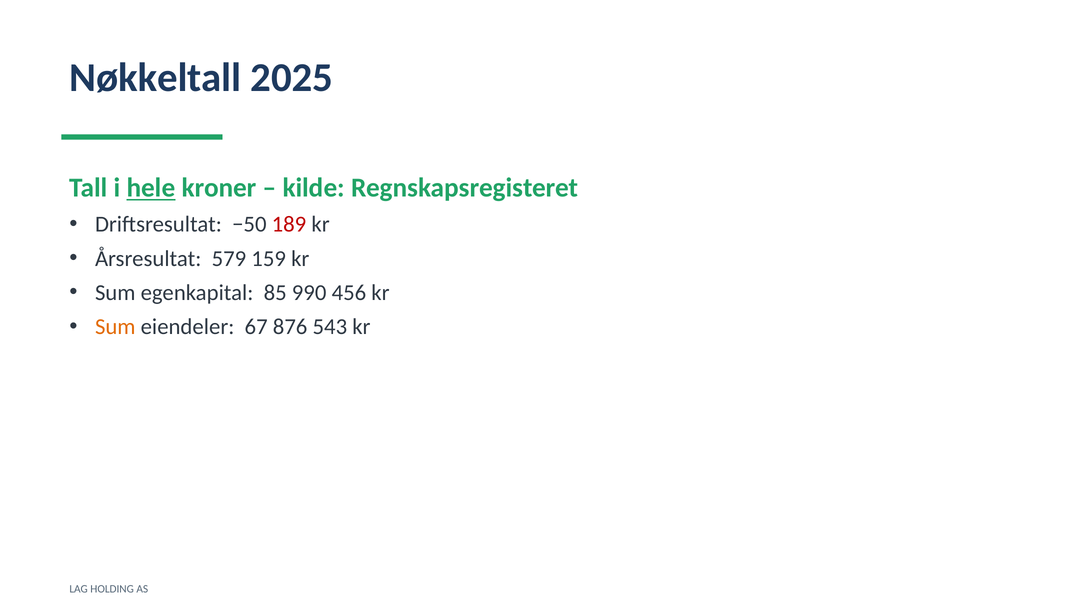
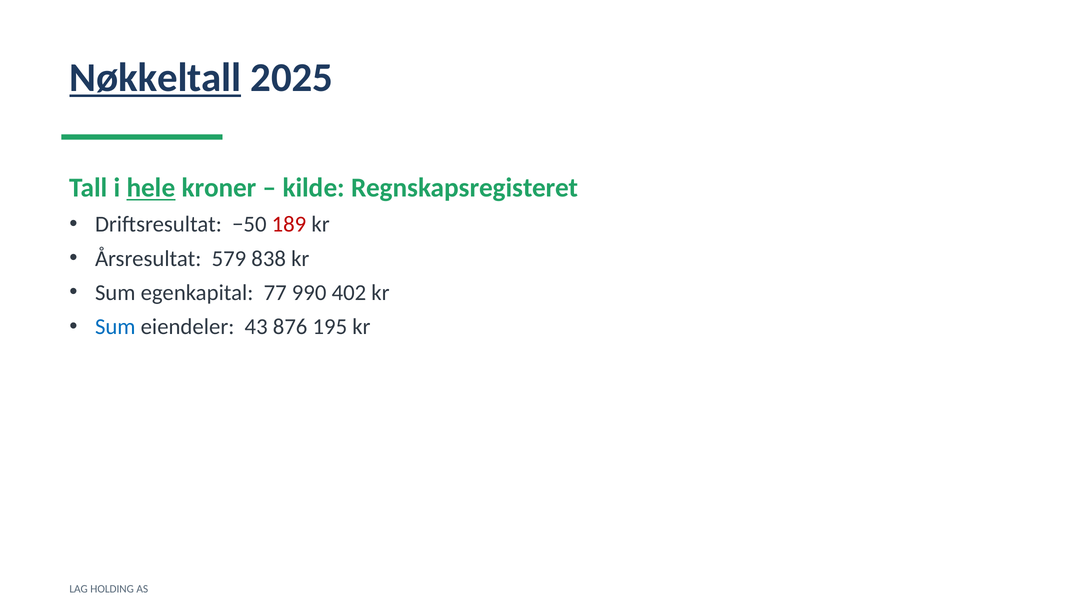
Nøkkeltall underline: none -> present (155, 78)
159: 159 -> 838 (269, 258)
85: 85 -> 77 (275, 293)
456: 456 -> 402 (349, 293)
Sum colour: orange -> blue (115, 327)
67: 67 -> 43 (256, 327)
543: 543 -> 195 (330, 327)
